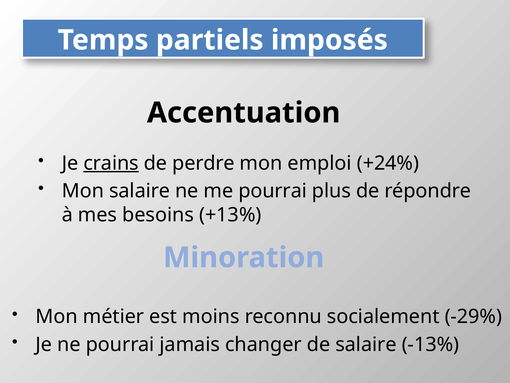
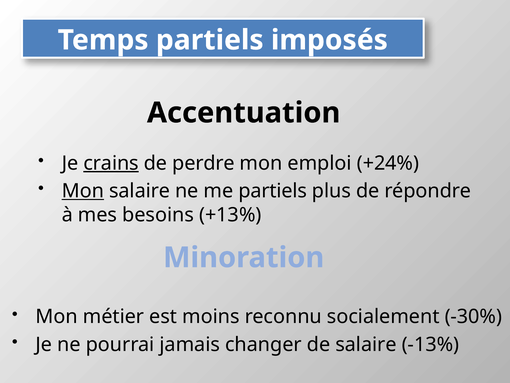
Mon underline: none -> present (83, 191)
me pourrai: pourrai -> partiels (273, 191)
-29%: -29% -> -30% (473, 316)
